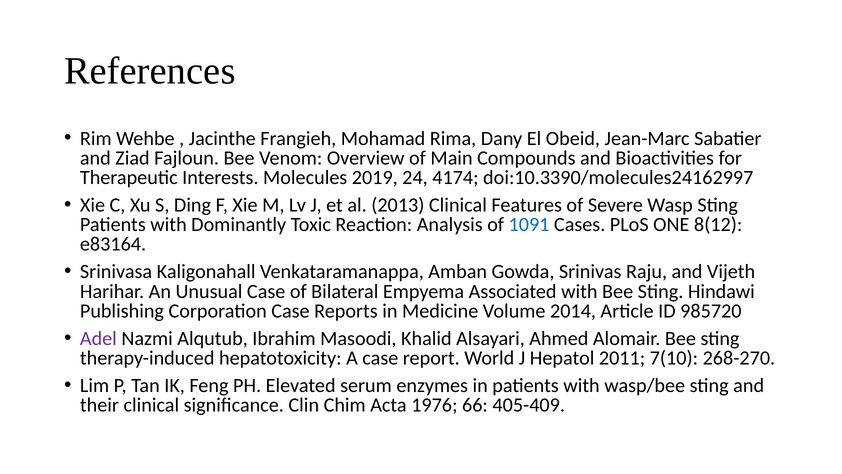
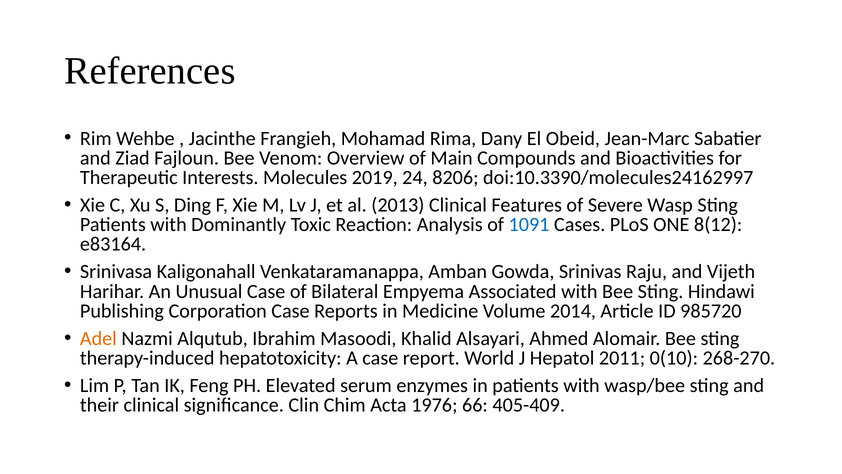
4174: 4174 -> 8206 (455, 177)
Adel colour: purple -> orange (98, 338)
7(10: 7(10 -> 0(10 (674, 358)
